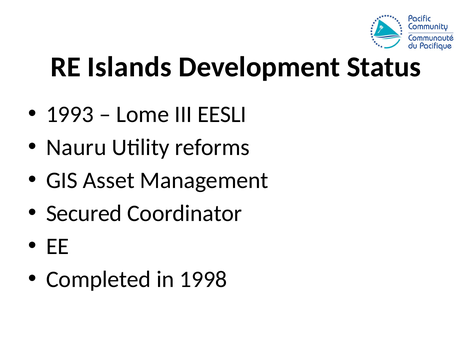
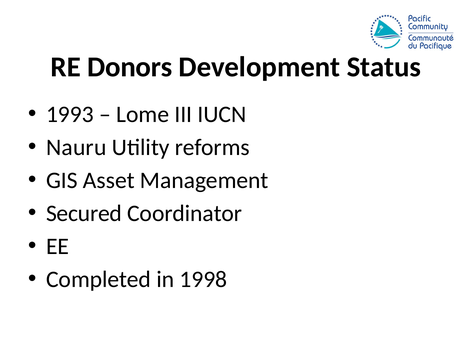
Islands: Islands -> Donors (130, 67)
EESLI: EESLI -> IUCN (222, 114)
